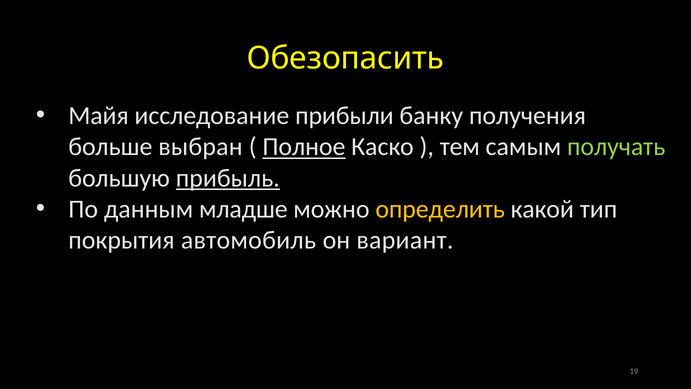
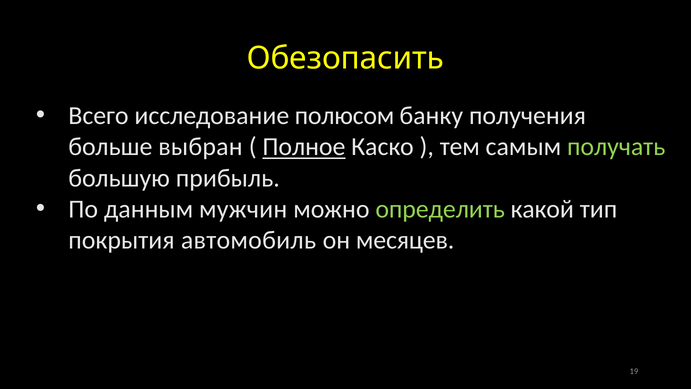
Майя: Майя -> Всего (98, 116)
прибыли: прибыли -> полюсом (345, 116)
прибыль underline: present -> none (228, 178)
младше: младше -> мужчин (243, 209)
определить colour: yellow -> light green (440, 209)
вариант: вариант -> месяцев (405, 240)
